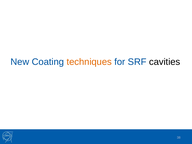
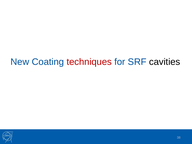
techniques colour: orange -> red (89, 62)
